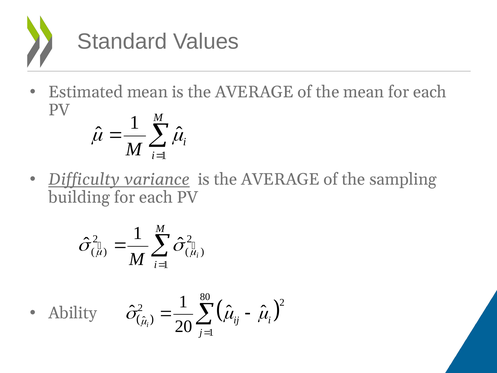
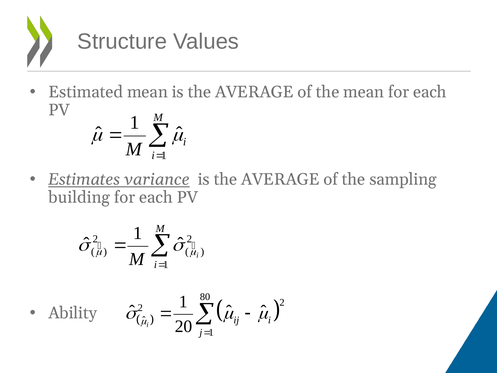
Standard: Standard -> Structure (122, 42)
Difficulty: Difficulty -> Estimates (84, 179)
